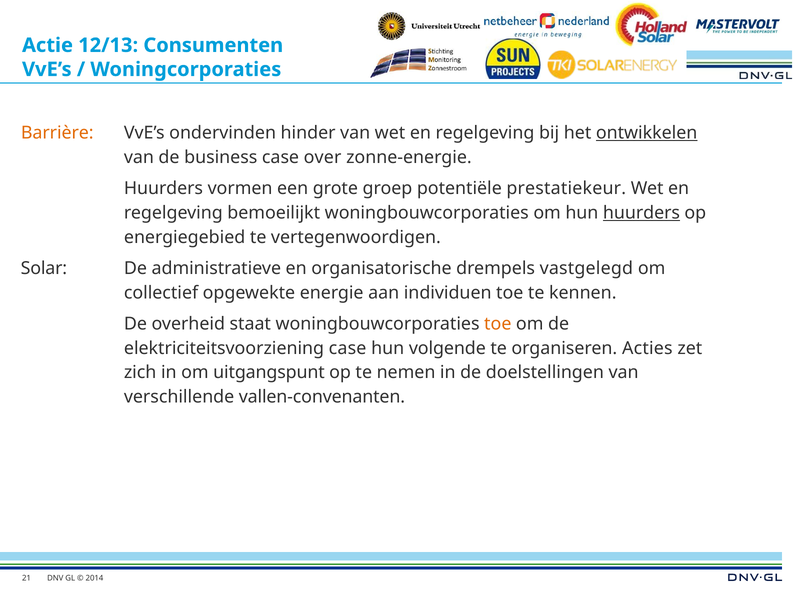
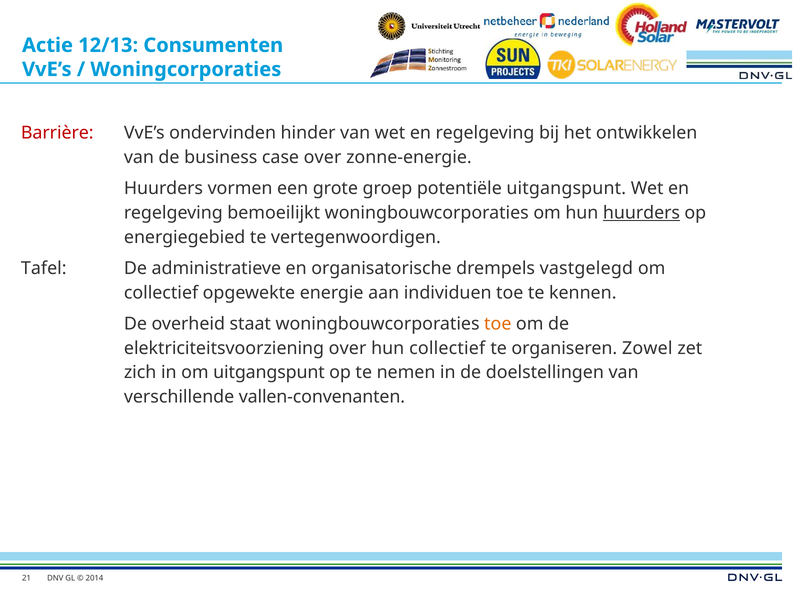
Barrière colour: orange -> red (57, 133)
ontwikkelen underline: present -> none (647, 133)
potentiële prestatiekeur: prestatiekeur -> uitgangspunt (566, 188)
Solar: Solar -> Tafel (44, 268)
elektriciteitsvoorziening case: case -> over (348, 348)
hun volgende: volgende -> collectief (447, 348)
Acties: Acties -> Zowel (647, 348)
